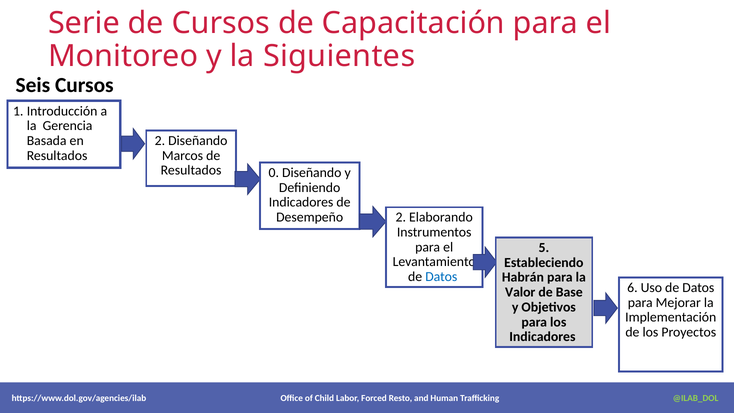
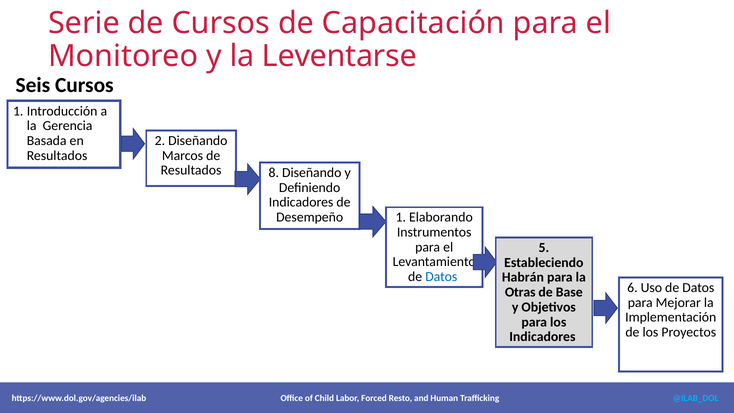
Siguientes: Siguientes -> Leventarse (339, 56)
0: 0 -> 8 (274, 173)
Desempeño 2: 2 -> 1 (401, 217)
Valor: Valor -> Otras (520, 292)
@ILAB_DOL colour: light green -> light blue (696, 398)
